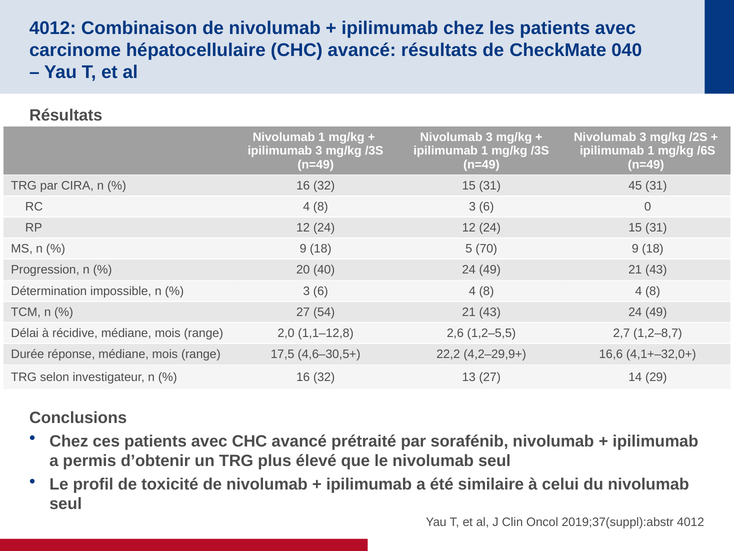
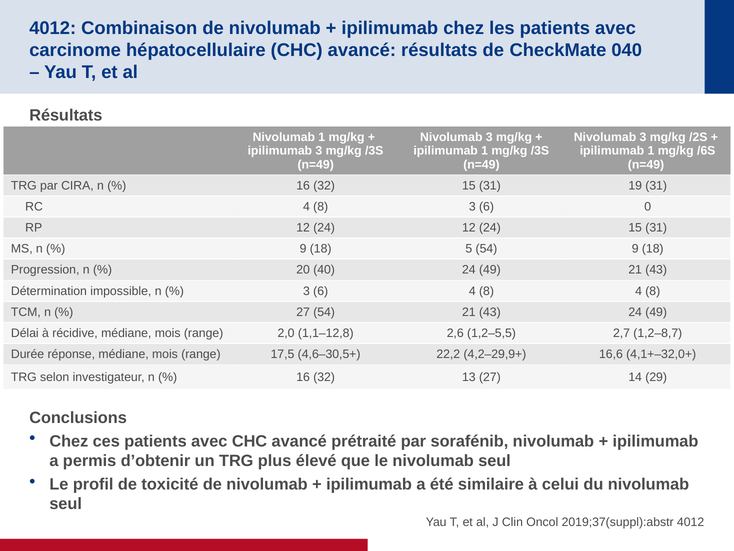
45: 45 -> 19 (635, 185)
5 70: 70 -> 54 (486, 249)
